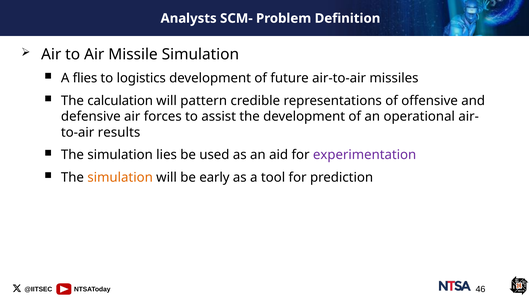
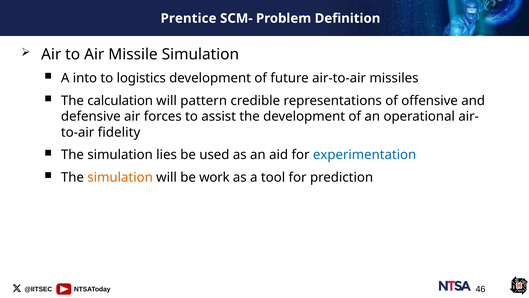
Analysts: Analysts -> Prentice (189, 18)
flies: flies -> into (85, 78)
results: results -> fidelity (119, 132)
experimentation colour: purple -> blue (365, 155)
early: early -> work (214, 177)
